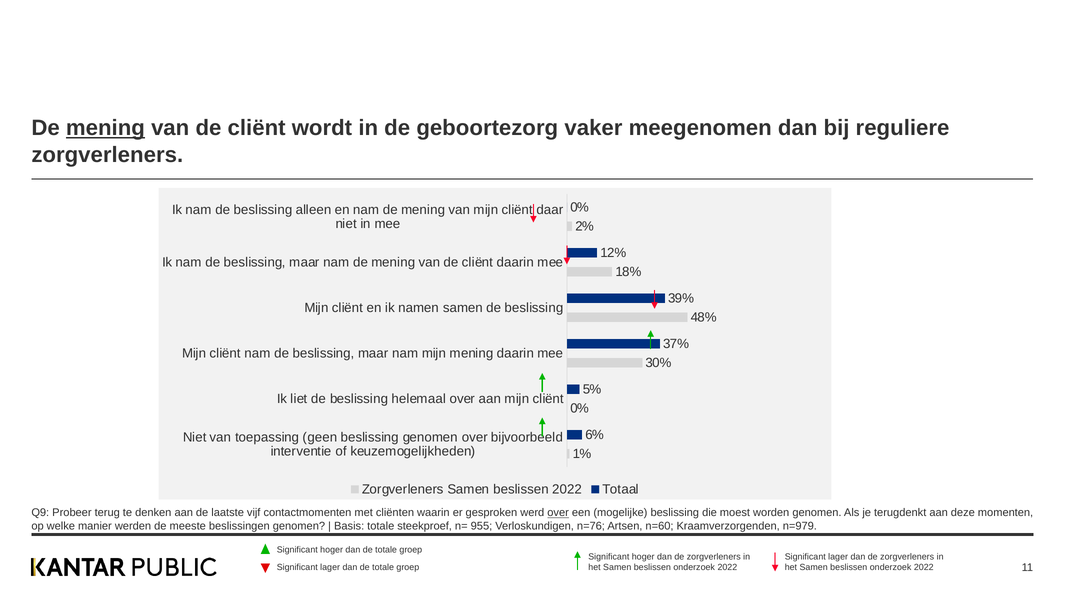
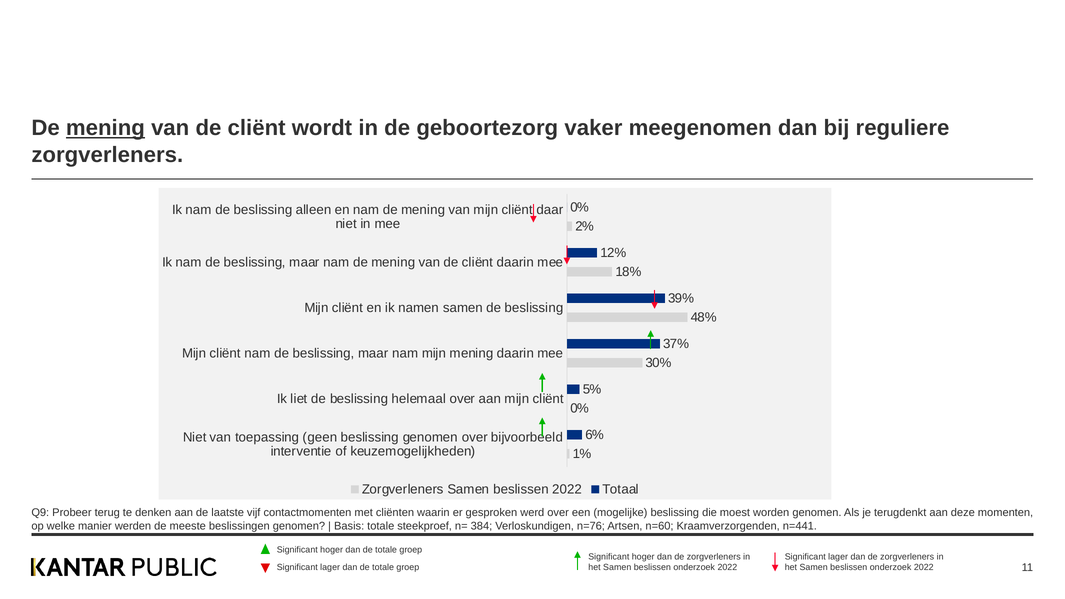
over underline: present -> none (558, 513)
955: 955 -> 384 (481, 526)
n=979: n=979 -> n=441 (800, 526)
